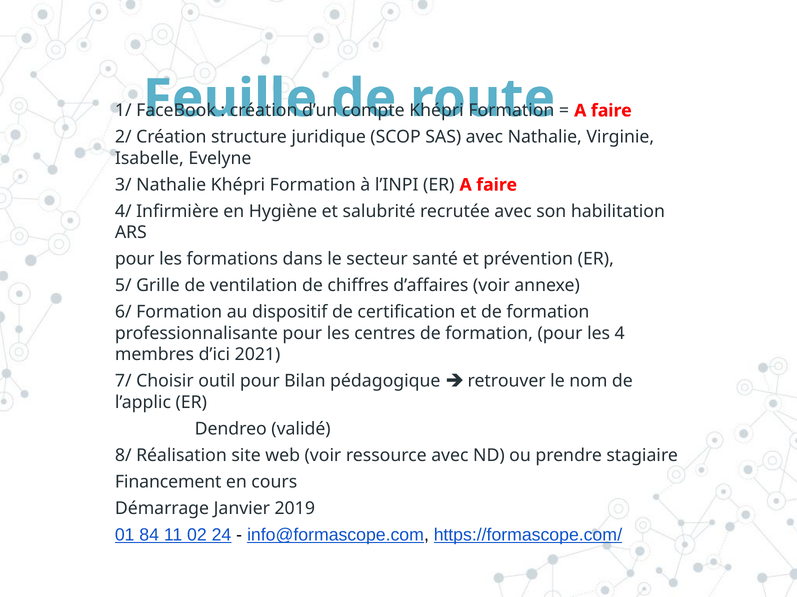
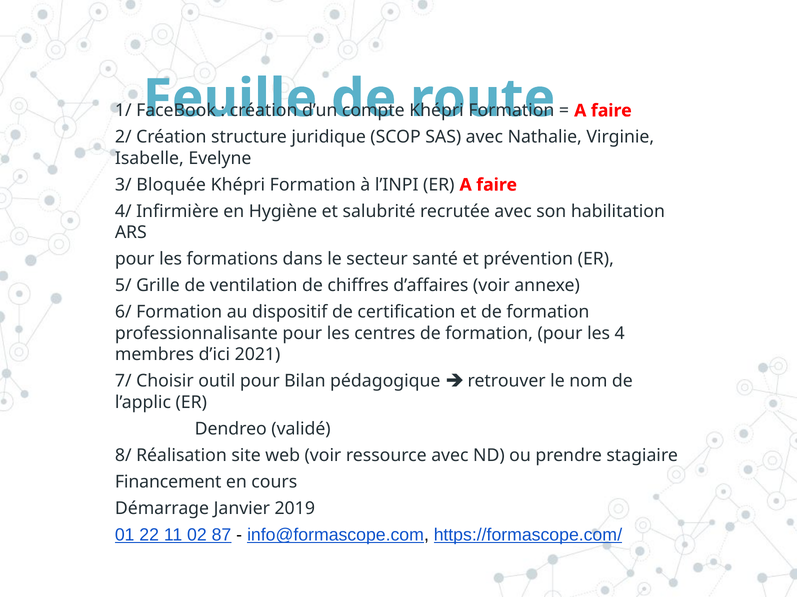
3/ Nathalie: Nathalie -> Bloquée (171, 185)
84: 84 -> 22 (149, 536)
24: 24 -> 87 (221, 536)
